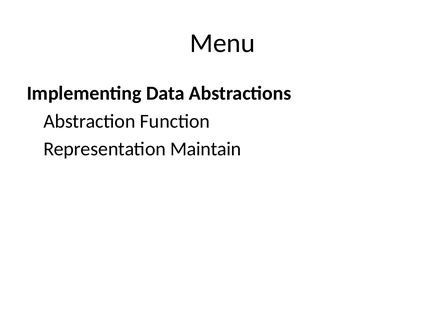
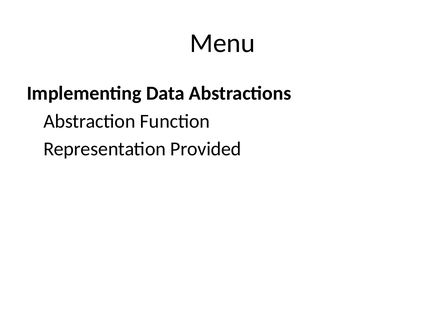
Maintain: Maintain -> Provided (206, 149)
